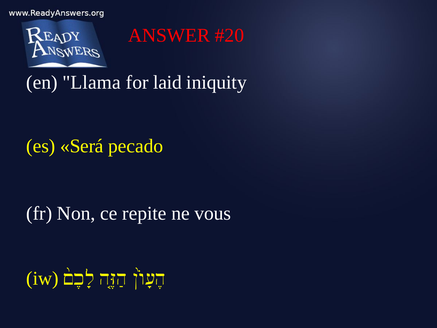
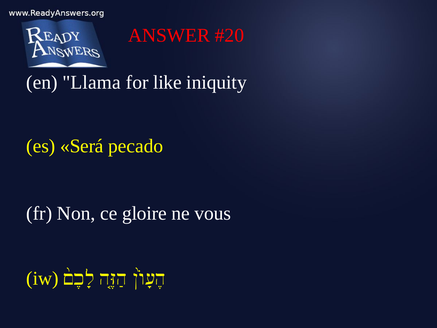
laid: laid -> like (168, 83)
repite: repite -> gloire (144, 213)
